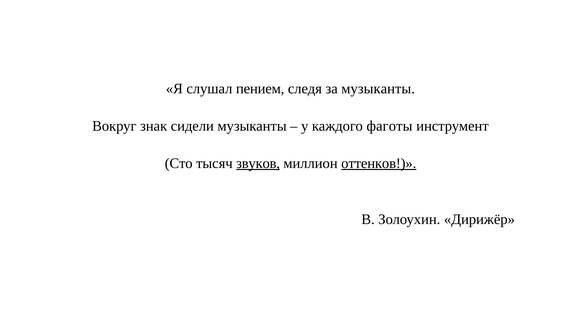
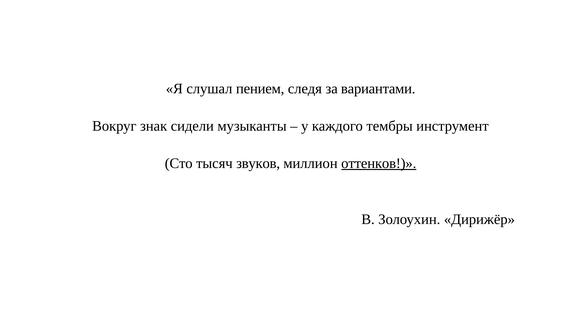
за музыканты: музыканты -> вариантами (378, 89)
фаготы: фаготы -> тембры (390, 126)
звуков underline: present -> none (258, 163)
